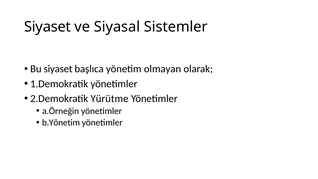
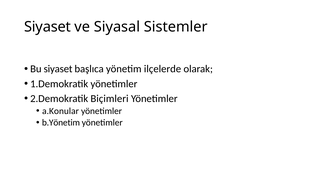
olmayan: olmayan -> ilçelerde (163, 69)
Yürütme: Yürütme -> Biçimleri (110, 98)
a.Örneğin: a.Örneğin -> a.Konular (61, 111)
